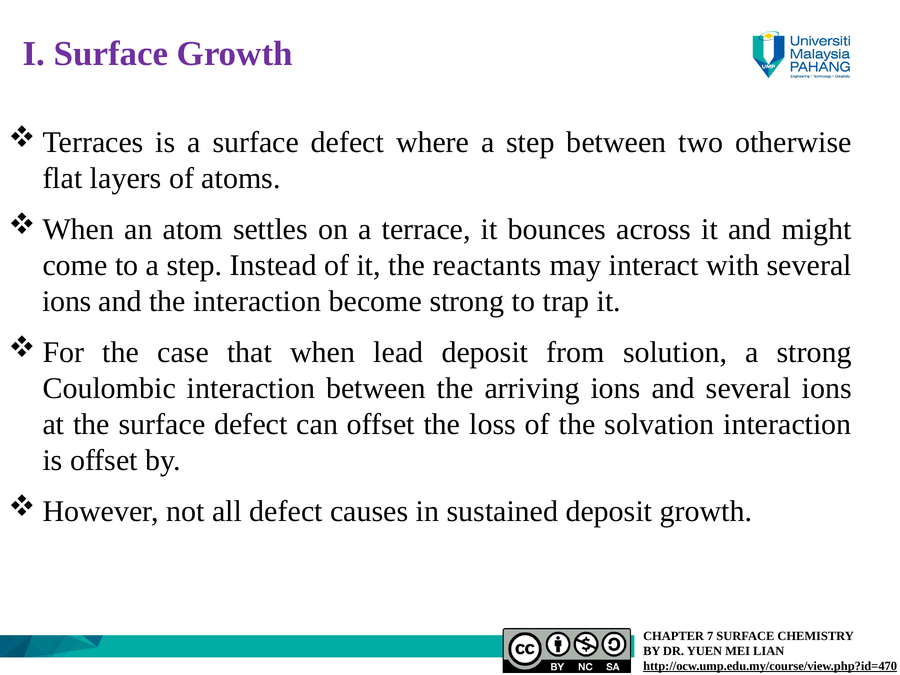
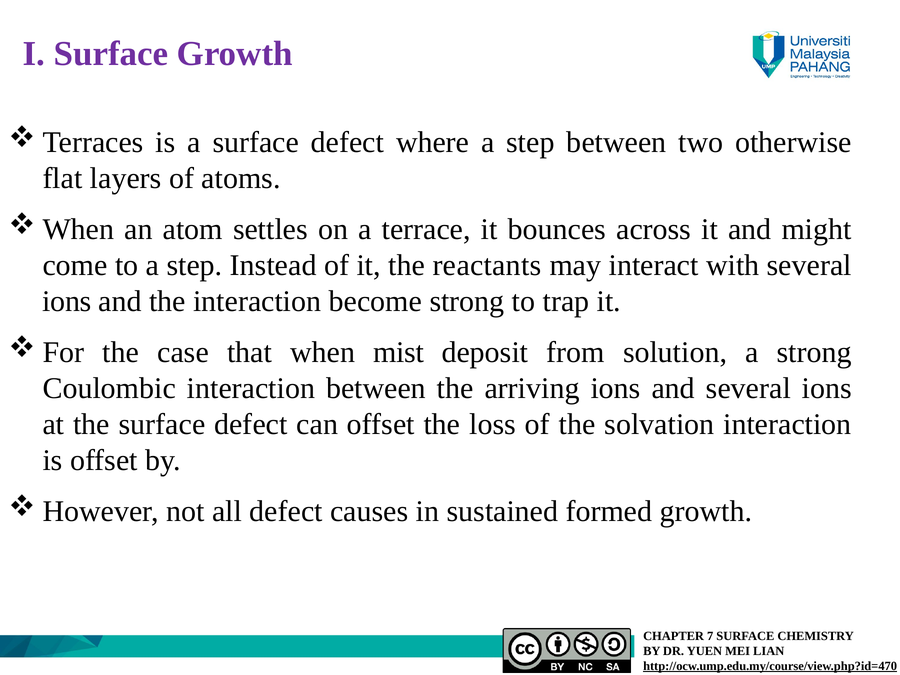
lead: lead -> mist (399, 352)
sustained deposit: deposit -> formed (609, 511)
